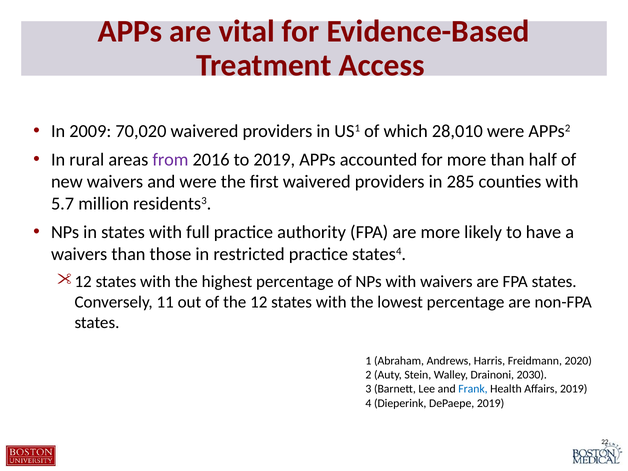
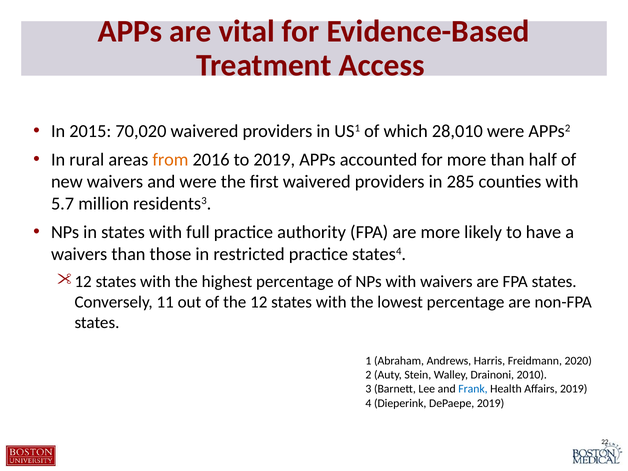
2009: 2009 -> 2015 (90, 131)
from colour: purple -> orange (170, 160)
2030: 2030 -> 2010 (532, 375)
